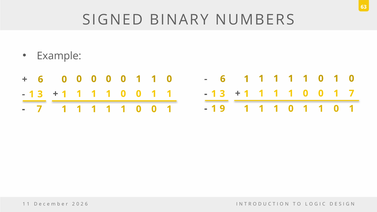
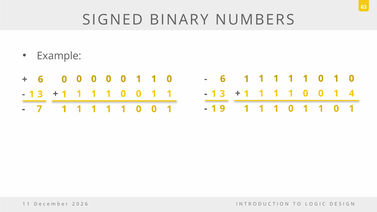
0 7: 7 -> 4 (352, 93)
